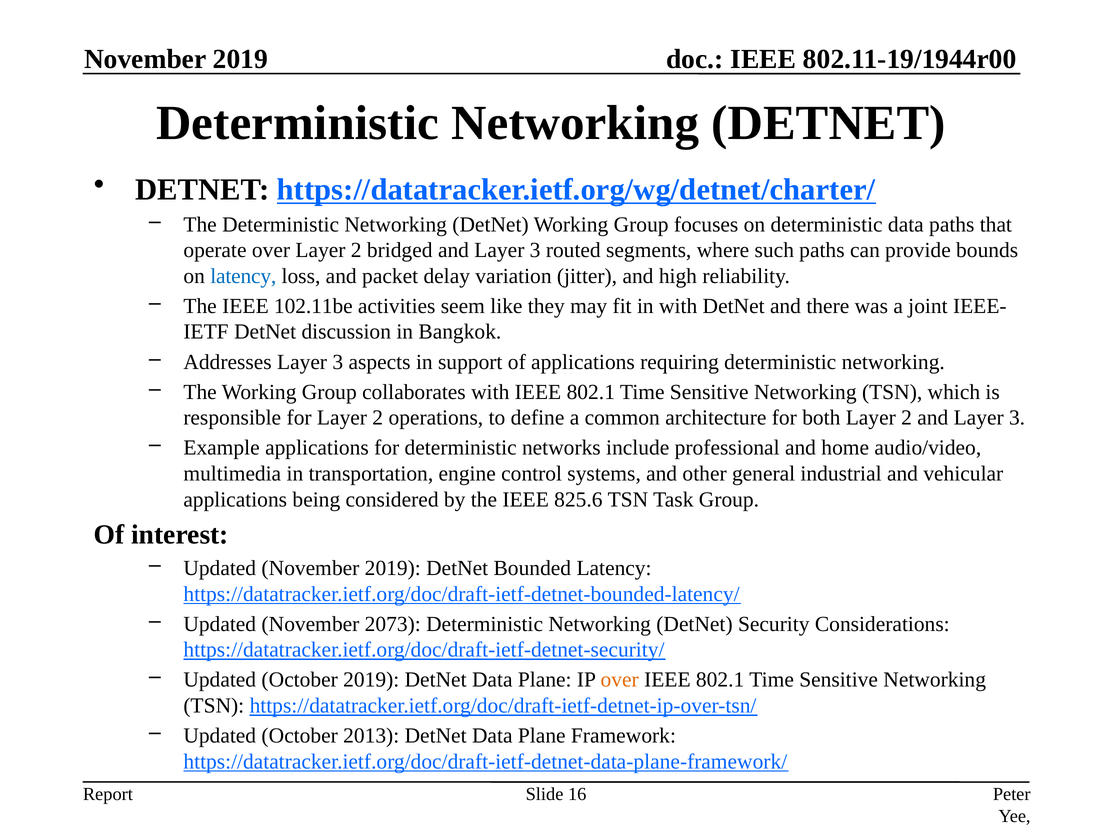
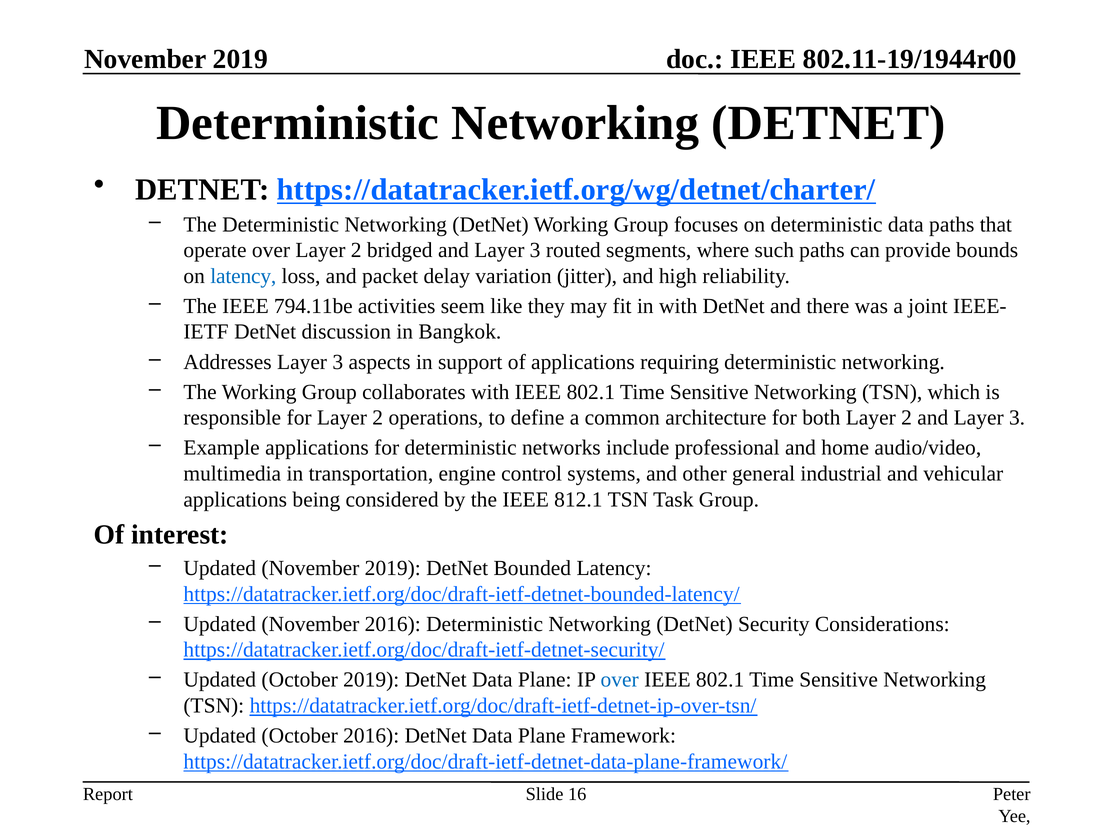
102.11be: 102.11be -> 794.11be (313, 306)
825.6: 825.6 -> 812.1 (578, 499)
November 2073: 2073 -> 2016 (393, 623)
over colour: orange -> blue (620, 679)
October 2013: 2013 -> 2016 (371, 735)
